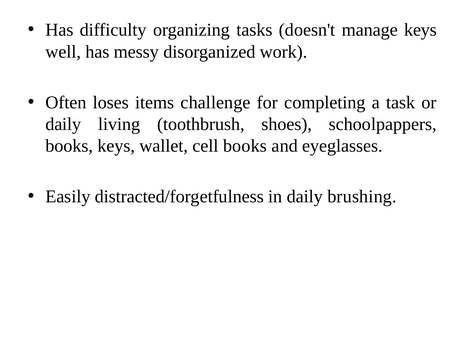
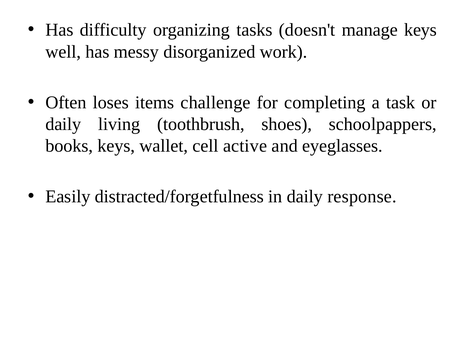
cell books: books -> active (245, 146)
brushing: brushing -> response (362, 196)
